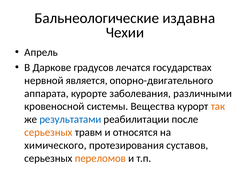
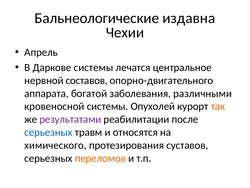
Даркове градусов: градусов -> системы (94, 67)
государствах: государствах -> центральное (182, 67)
является: является -> составов (87, 80)
курорте: курорте -> богатой (89, 93)
Вещества: Вещества -> Опухолей (153, 106)
результатами colour: blue -> purple (70, 119)
серьезных colour: orange -> blue (48, 132)
